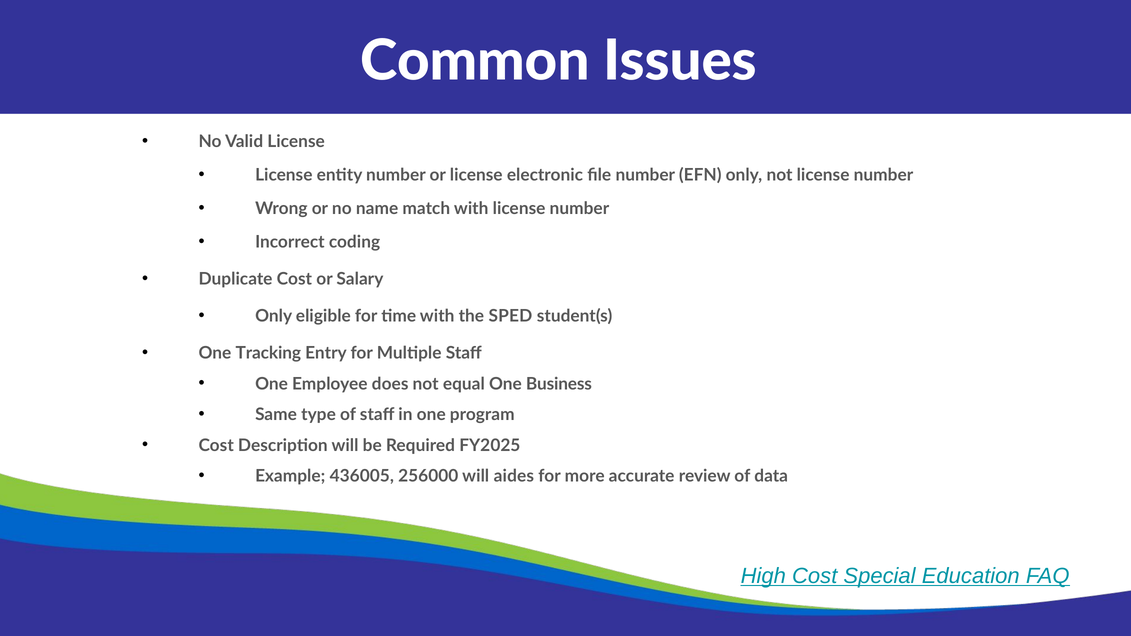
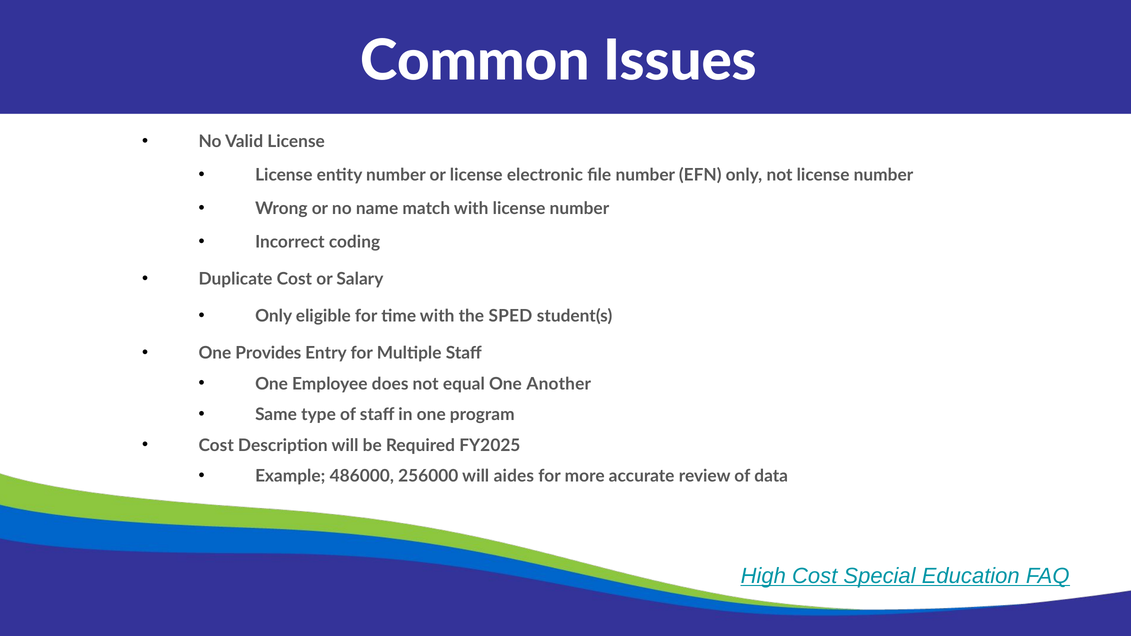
Tracking: Tracking -> Provides (268, 353)
Business: Business -> Another (559, 384)
436005: 436005 -> 486000 (362, 476)
